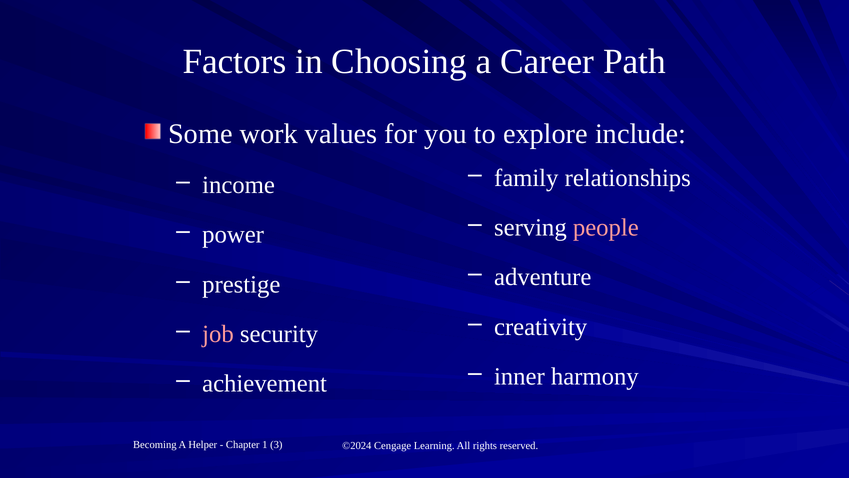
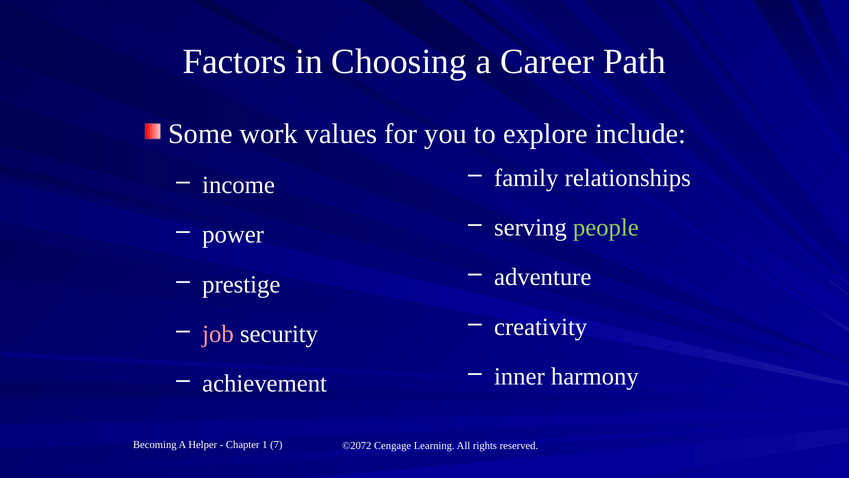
people colour: pink -> light green (606, 227)
3: 3 -> 7 (276, 445)
©2024: ©2024 -> ©2072 (357, 445)
